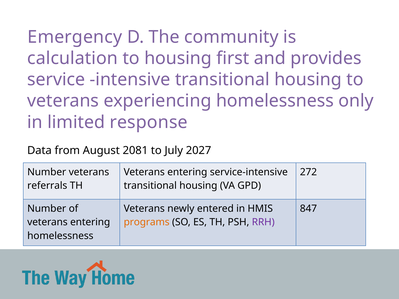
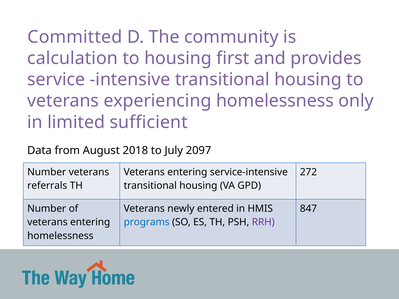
Emergency: Emergency -> Committed (75, 37)
response: response -> sufficient (149, 122)
2081: 2081 -> 2018 (135, 151)
2027: 2027 -> 2097 (199, 151)
programs colour: orange -> blue (147, 222)
